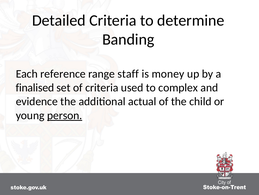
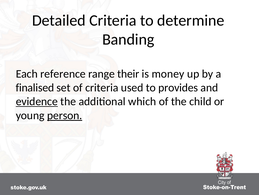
staff: staff -> their (128, 74)
complex: complex -> provides (178, 87)
evidence underline: none -> present (37, 101)
actual: actual -> which (142, 101)
